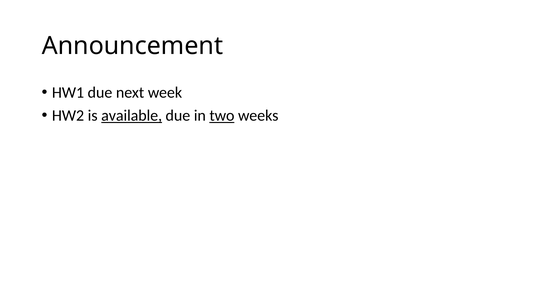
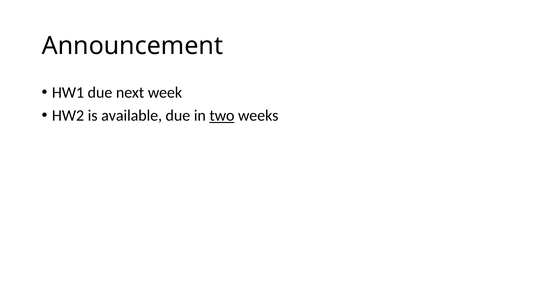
available underline: present -> none (132, 115)
